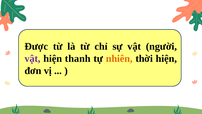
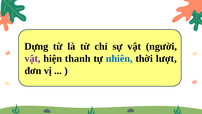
Được: Được -> Dựng (36, 46)
nhiên colour: orange -> blue (119, 59)
thời hiện: hiện -> lượt (166, 59)
